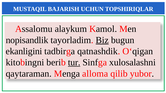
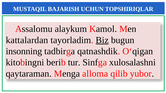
nopisandlik: nopisandlik -> kattalardan (27, 40)
ekanligini: ekanligini -> insonning (24, 51)
tur underline: present -> none (74, 63)
